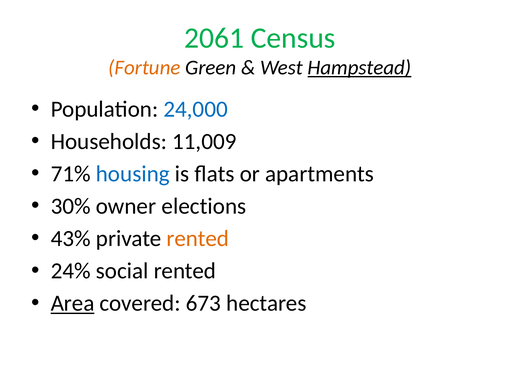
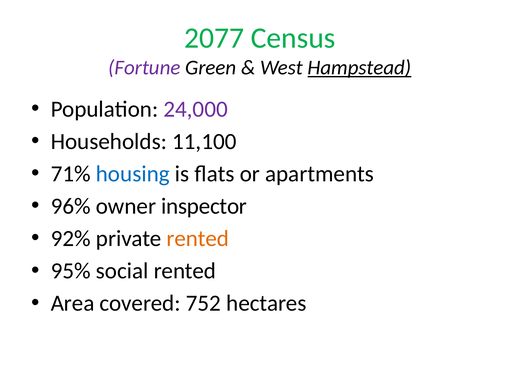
2061: 2061 -> 2077 (214, 38)
Fortune colour: orange -> purple (144, 68)
24,000 colour: blue -> purple (196, 109)
11,009: 11,009 -> 11,100 (204, 141)
30%: 30% -> 96% (71, 206)
elections: elections -> inspector (204, 206)
43%: 43% -> 92% (71, 239)
24%: 24% -> 95% (71, 271)
Area underline: present -> none (73, 303)
673: 673 -> 752 (203, 303)
